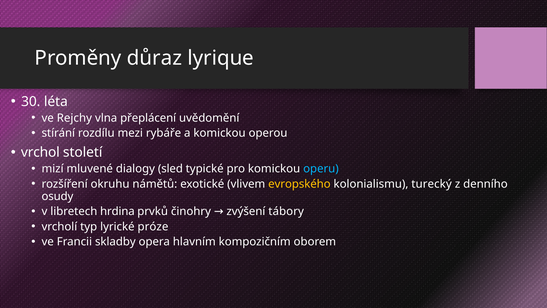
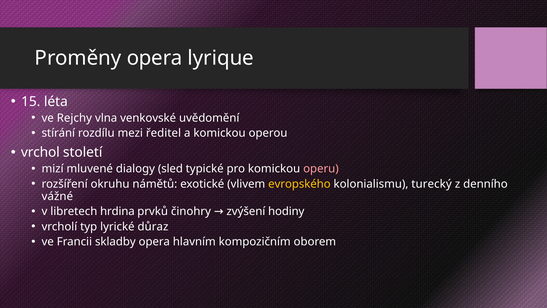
Proměny důraz: důraz -> opera (155, 58)
30: 30 -> 15 (31, 102)
přeplácení: přeplácení -> venkovské (148, 118)
rybáře: rybáře -> ředitel (163, 133)
operu colour: light blue -> pink (321, 169)
osudy: osudy -> vážné (57, 196)
tábory: tábory -> hodiny (286, 211)
próze: próze -> důraz (153, 226)
